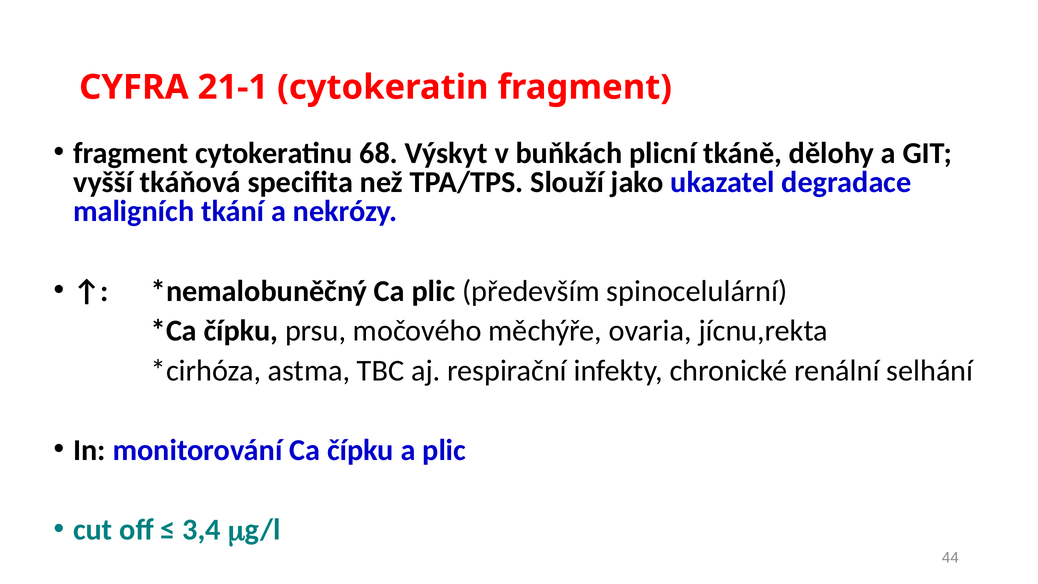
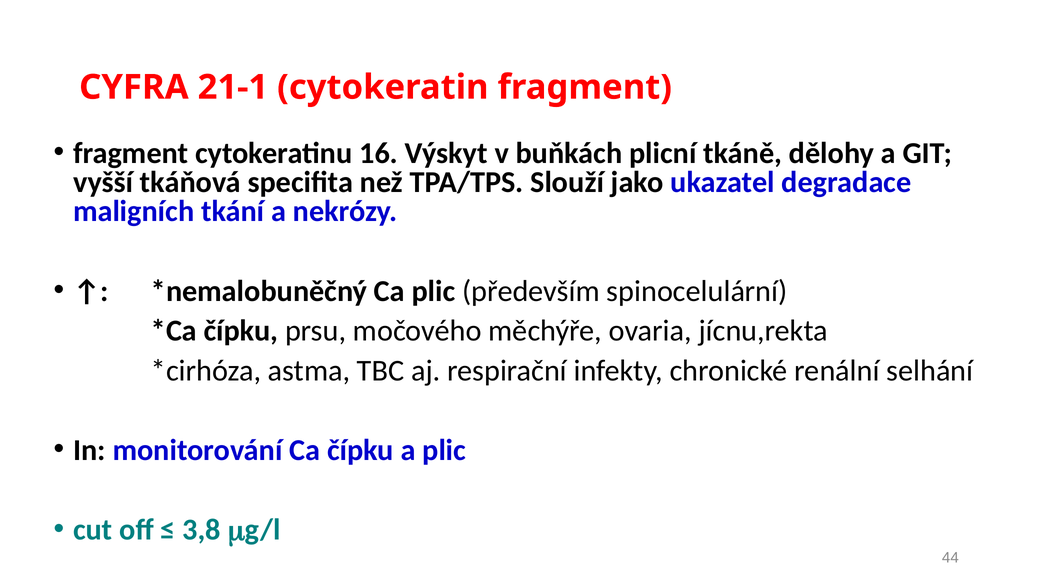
68: 68 -> 16 (379, 153)
3,4: 3,4 -> 3,8 (201, 530)
